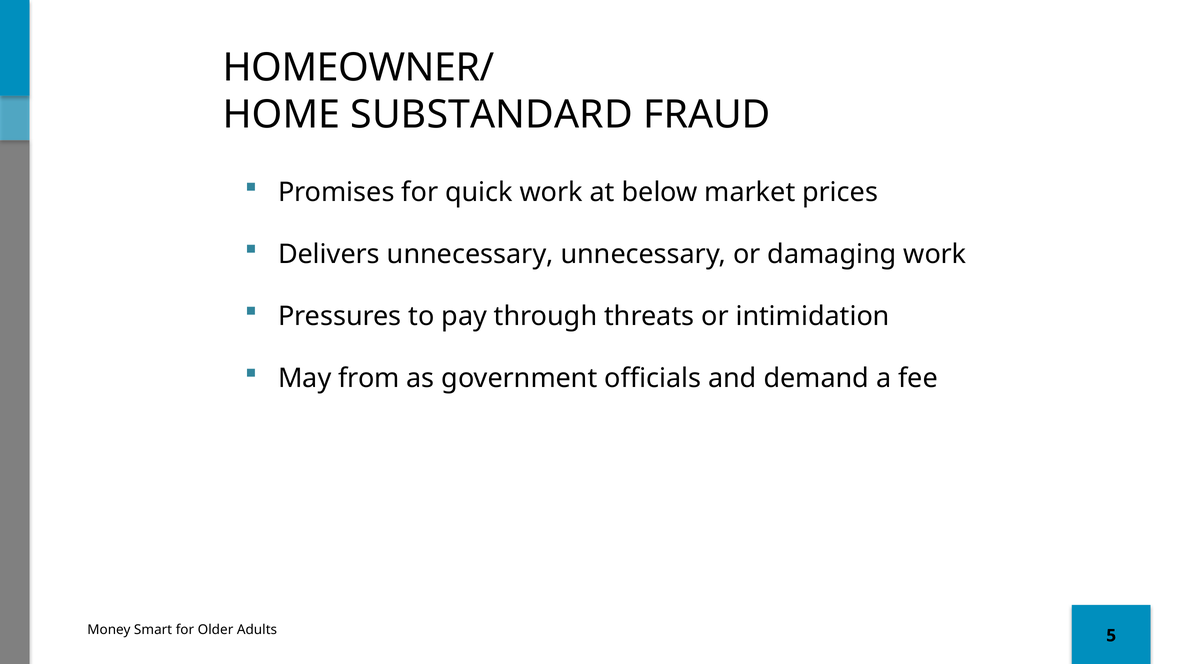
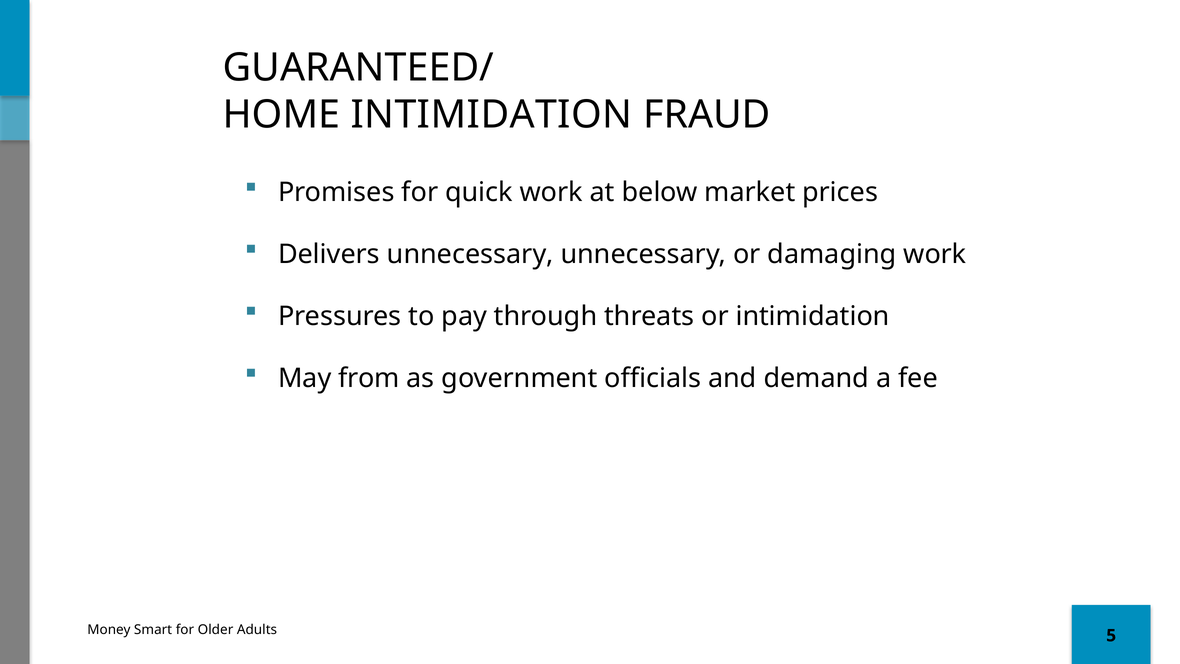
HOMEOWNER/: HOMEOWNER/ -> GUARANTEED/ (358, 68)
HOME SUBSTANDARD: SUBSTANDARD -> INTIMIDATION (491, 115)
